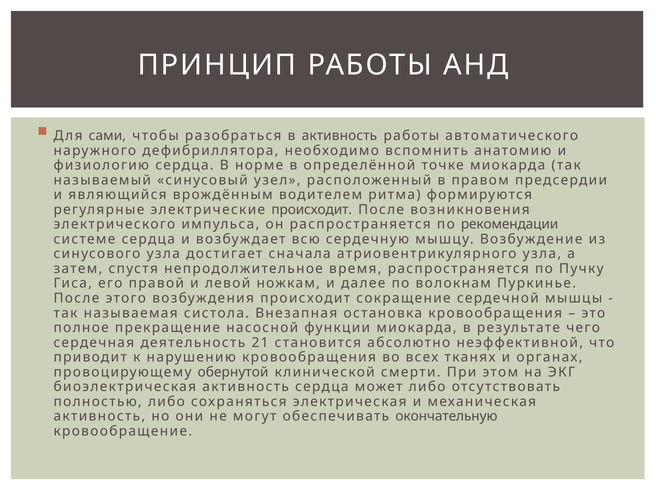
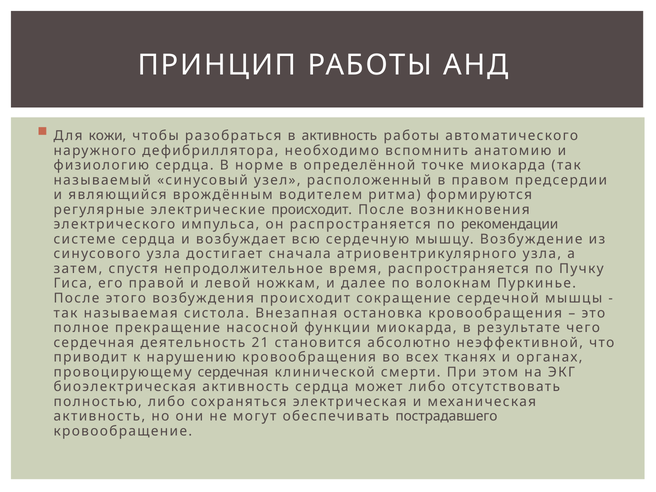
сами: сами -> кожи (107, 136)
провоцирующему обернутой: обернутой -> сердечная (233, 372)
окончательную: окончательную -> пострадавшего (446, 416)
